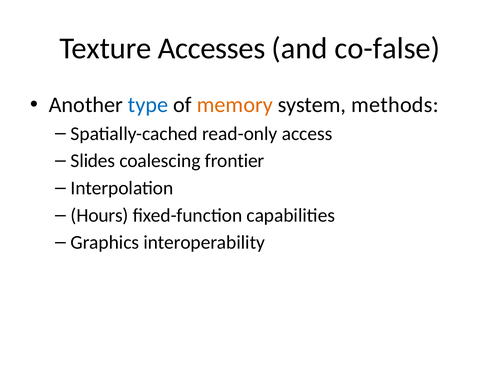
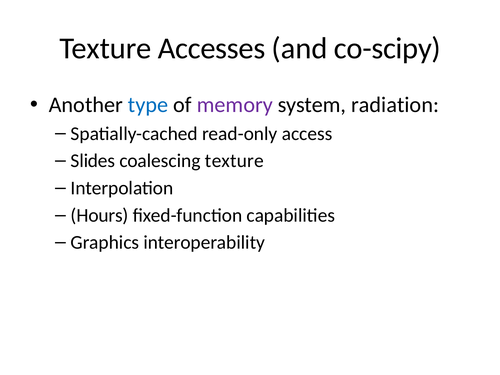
co-false: co-false -> co-scipy (387, 48)
memory colour: orange -> purple (235, 105)
methods: methods -> radiation (395, 105)
coalescing frontier: frontier -> texture (234, 161)
